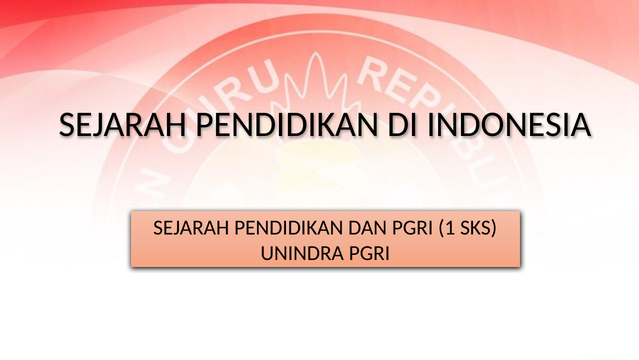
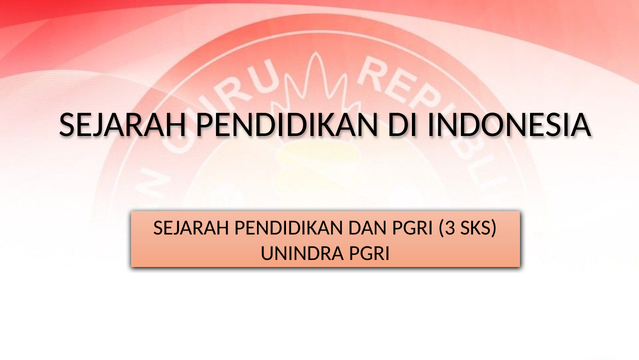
1: 1 -> 3 (447, 227)
